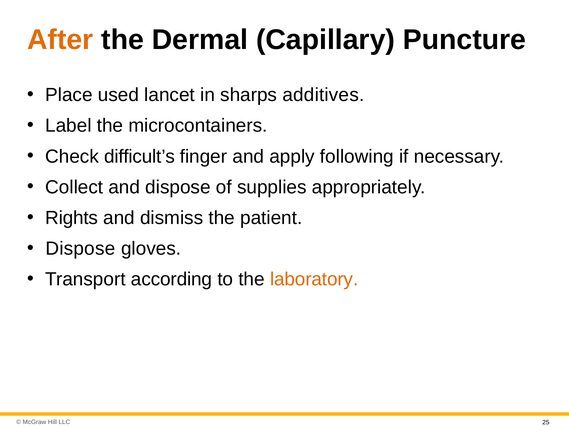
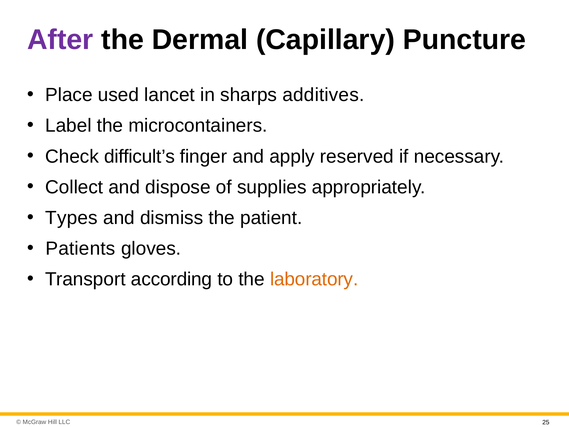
After colour: orange -> purple (60, 40)
following: following -> reserved (357, 156)
Rights: Rights -> Types (71, 218)
Dispose: Dispose -> Patients (80, 248)
